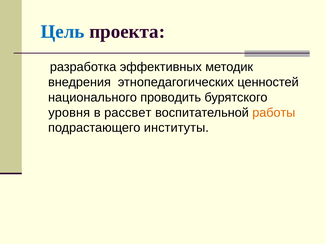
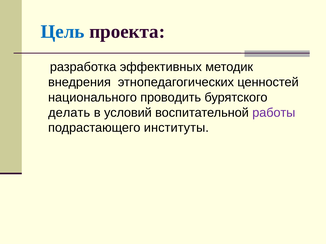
уровня: уровня -> делать (69, 113)
рассвет: рассвет -> условий (128, 113)
работы colour: orange -> purple (274, 113)
